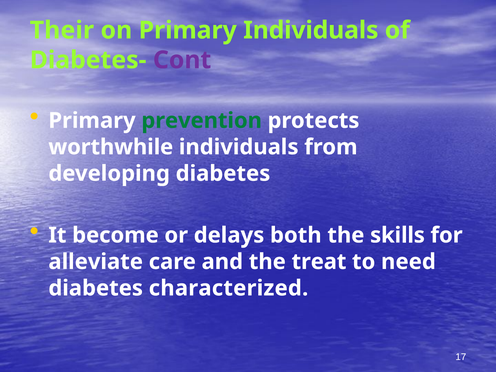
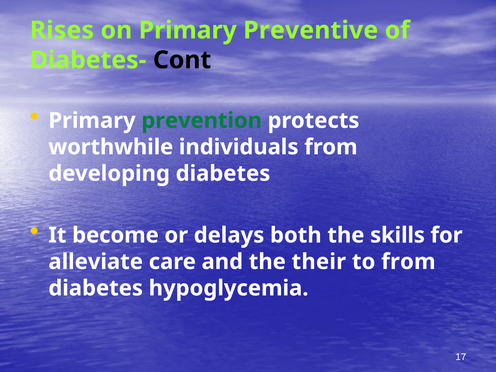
Their: Their -> Rises (62, 30)
Primary Individuals: Individuals -> Preventive (311, 30)
Cont colour: purple -> black (182, 60)
treat: treat -> their (319, 262)
to need: need -> from (408, 262)
characterized: characterized -> hypoglycemia (229, 288)
